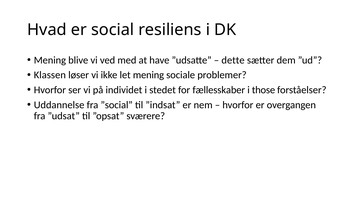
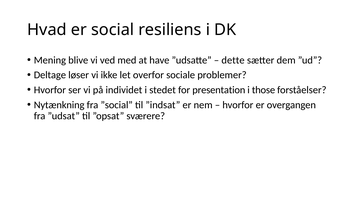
Klassen: Klassen -> Deltage (50, 75)
let mening: mening -> overfor (148, 75)
fællesskaber: fællesskaber -> presentation (219, 90)
Uddannelse: Uddannelse -> Nytænkning (59, 105)
